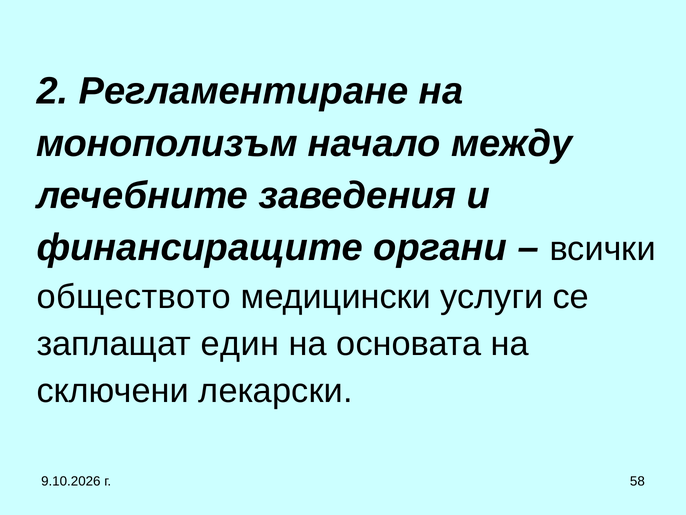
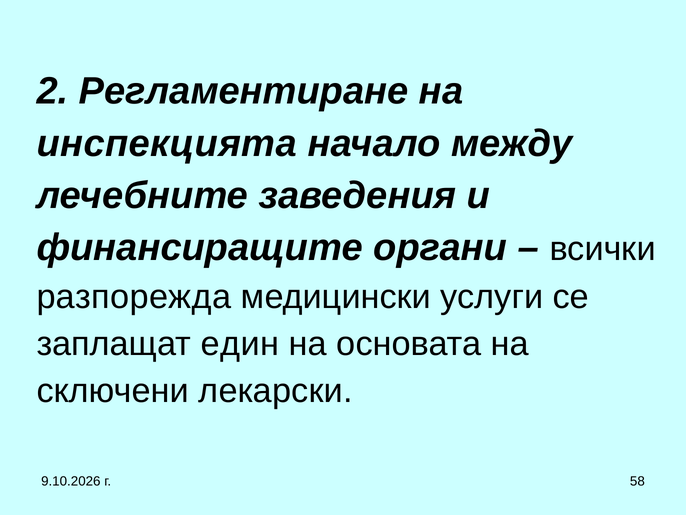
монополизъм: монополизъм -> инспекцията (167, 143)
обществото: обществото -> разпорежда (134, 297)
